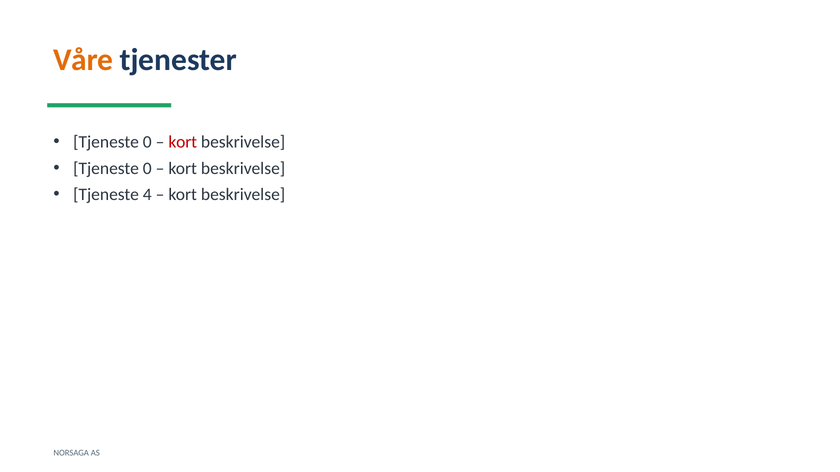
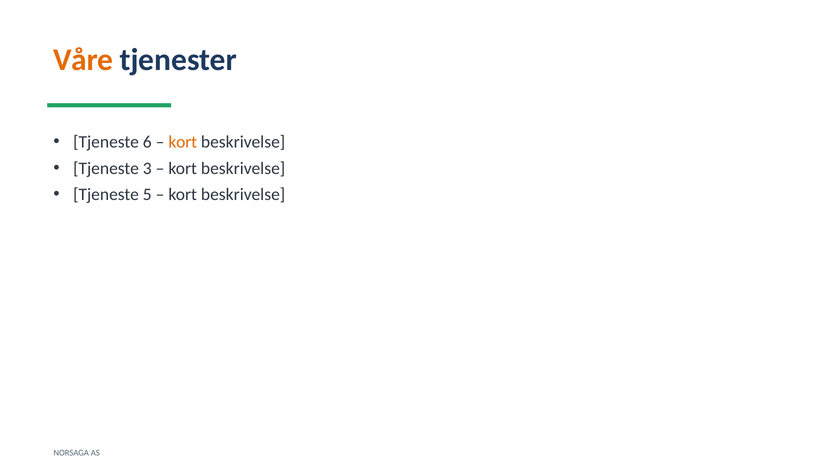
0: 0 -> 6 (147, 142)
kort colour: red -> orange (183, 142)
0: 0 -> 3 (147, 169)
4: 4 -> 5 (147, 195)
